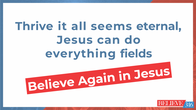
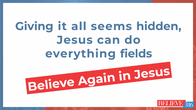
Thrive: Thrive -> Giving (34, 26)
eternal: eternal -> hidden (159, 26)
